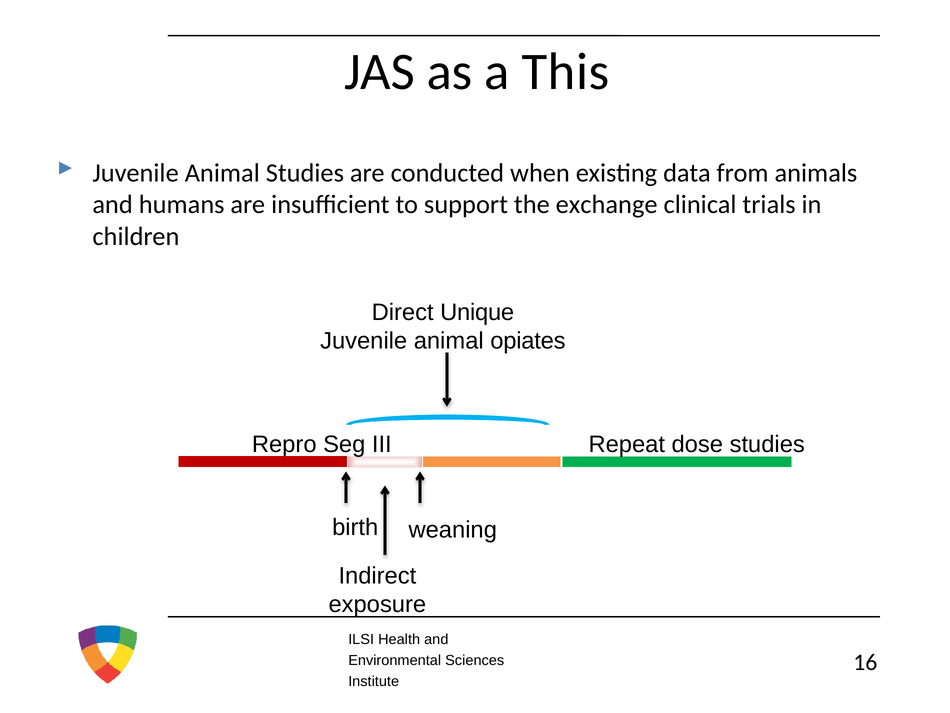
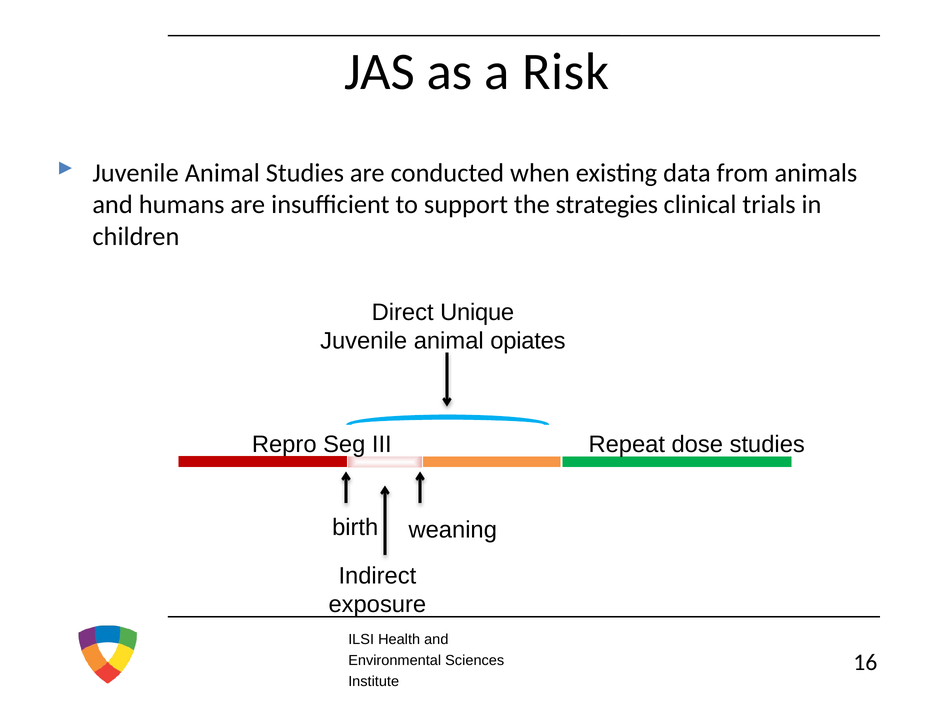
This: This -> Risk (566, 72)
exchange: exchange -> strategies (607, 204)
